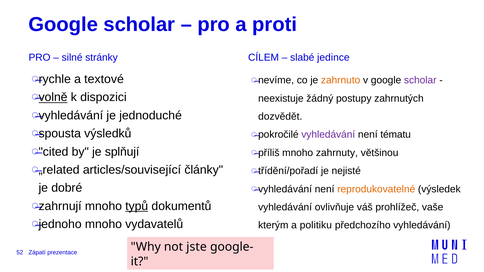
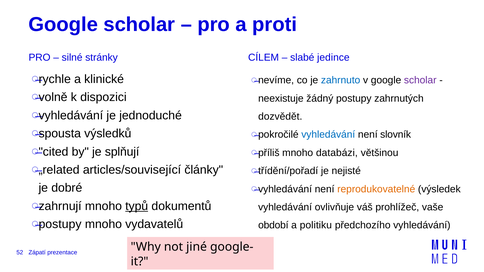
textové: textové -> klinické (104, 79)
zahrnuto colour: orange -> blue (341, 80)
volně underline: present -> none (53, 97)
vyhledávání colour: purple -> blue (328, 135)
tématu: tématu -> slovník (396, 135)
zahrnuty: zahrnuty -> databázi (337, 153)
jednoho: jednoho -> postupy (60, 224)
kterým: kterým -> období (273, 226)
jste: jste -> jiné (197, 247)
